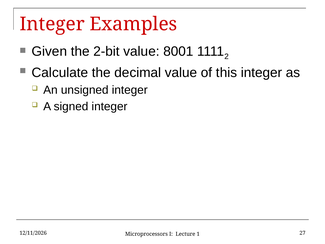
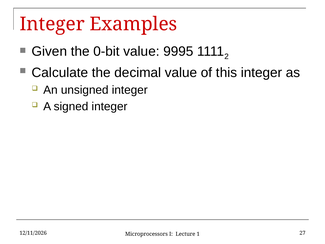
2-bit: 2-bit -> 0-bit (107, 51)
8001: 8001 -> 9995 (178, 51)
